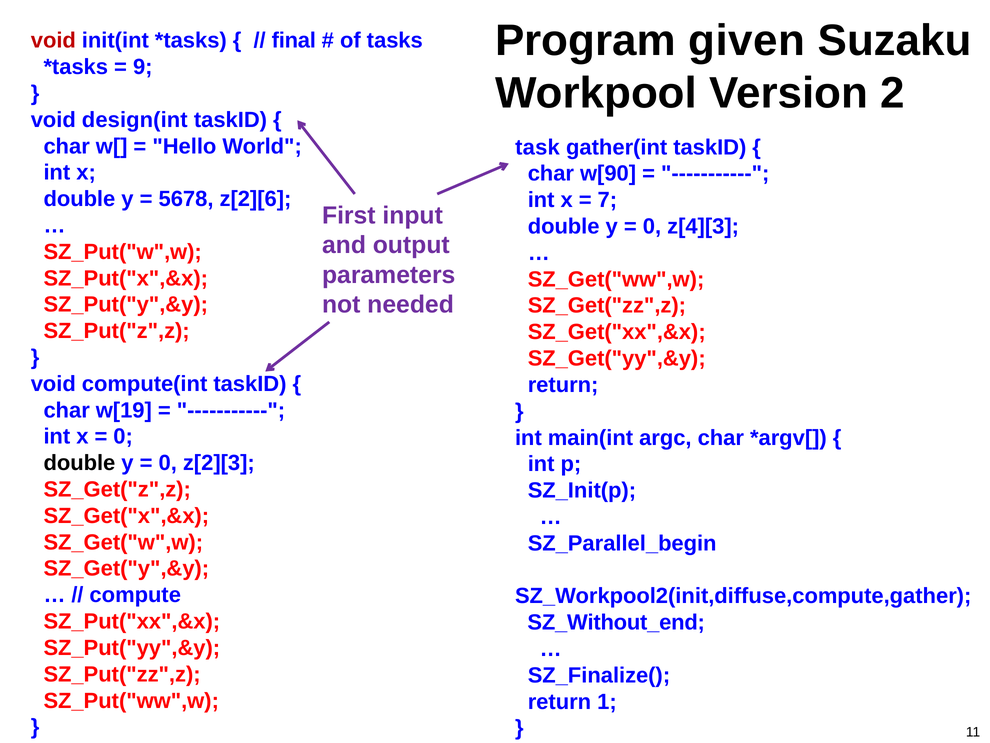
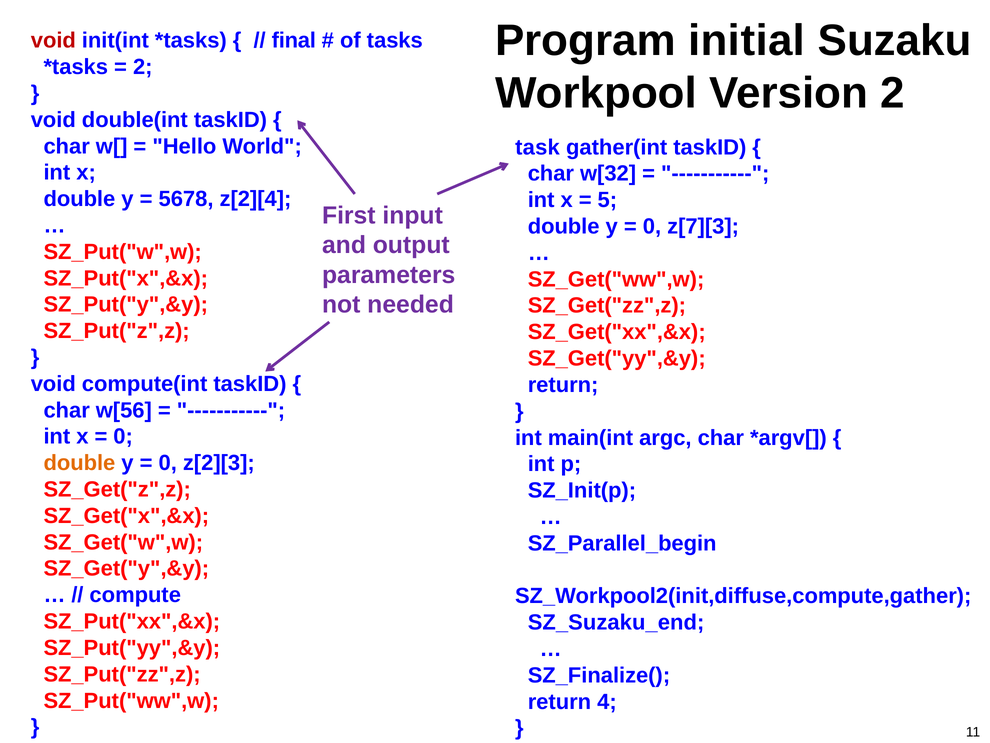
given: given -> initial (747, 41)
9: 9 -> 2 (143, 67)
design(int: design(int -> double(int (135, 120)
w[90: w[90 -> w[32 (608, 174)
z[2][6: z[2][6 -> z[2][4 (255, 199)
7: 7 -> 5 (607, 200)
z[4][3: z[4][3 -> z[7][3 (703, 226)
w[19: w[19 -> w[56 (124, 410)
double colour: black -> orange (79, 463)
SZ_Without_end: SZ_Without_end -> SZ_Suzaku_end (616, 622)
1: 1 -> 4 (607, 701)
